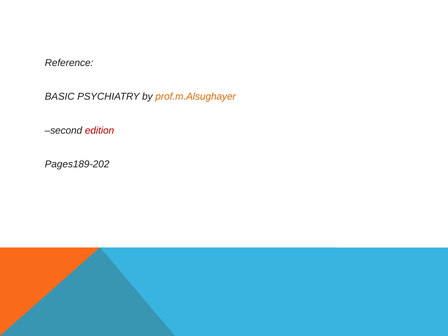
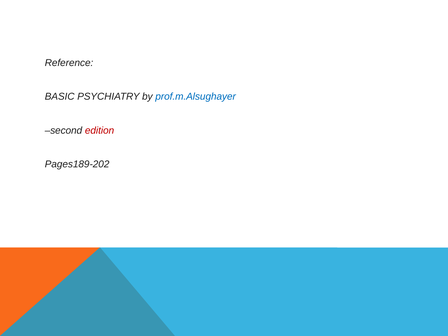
prof.m.Alsughayer colour: orange -> blue (196, 97)
